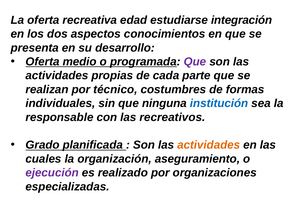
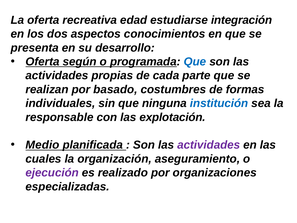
medio: medio -> según (80, 62)
Que colour: purple -> blue (195, 62)
técnico: técnico -> basado (115, 89)
recreativos: recreativos -> explotación (173, 117)
Grado: Grado -> Medio (42, 145)
actividades colour: orange -> purple (209, 145)
